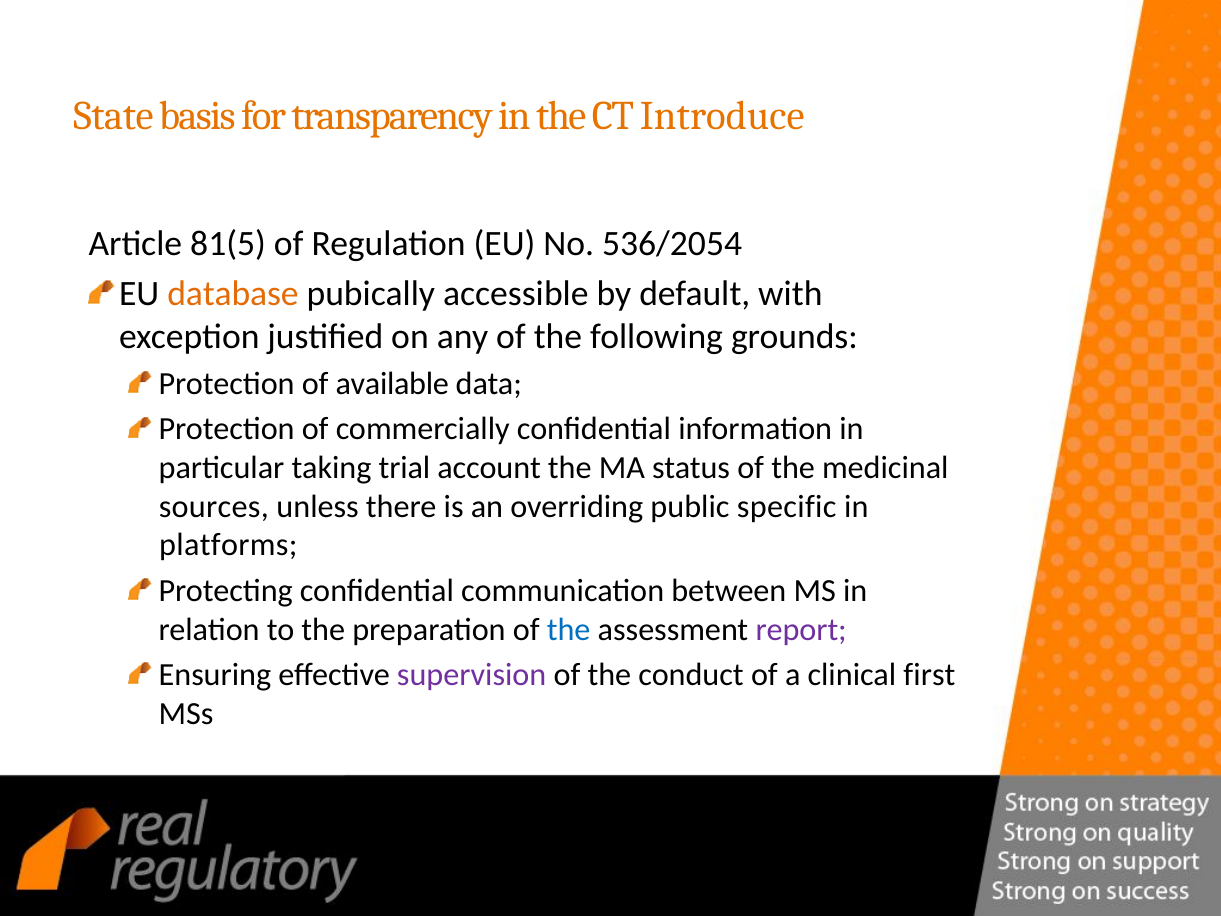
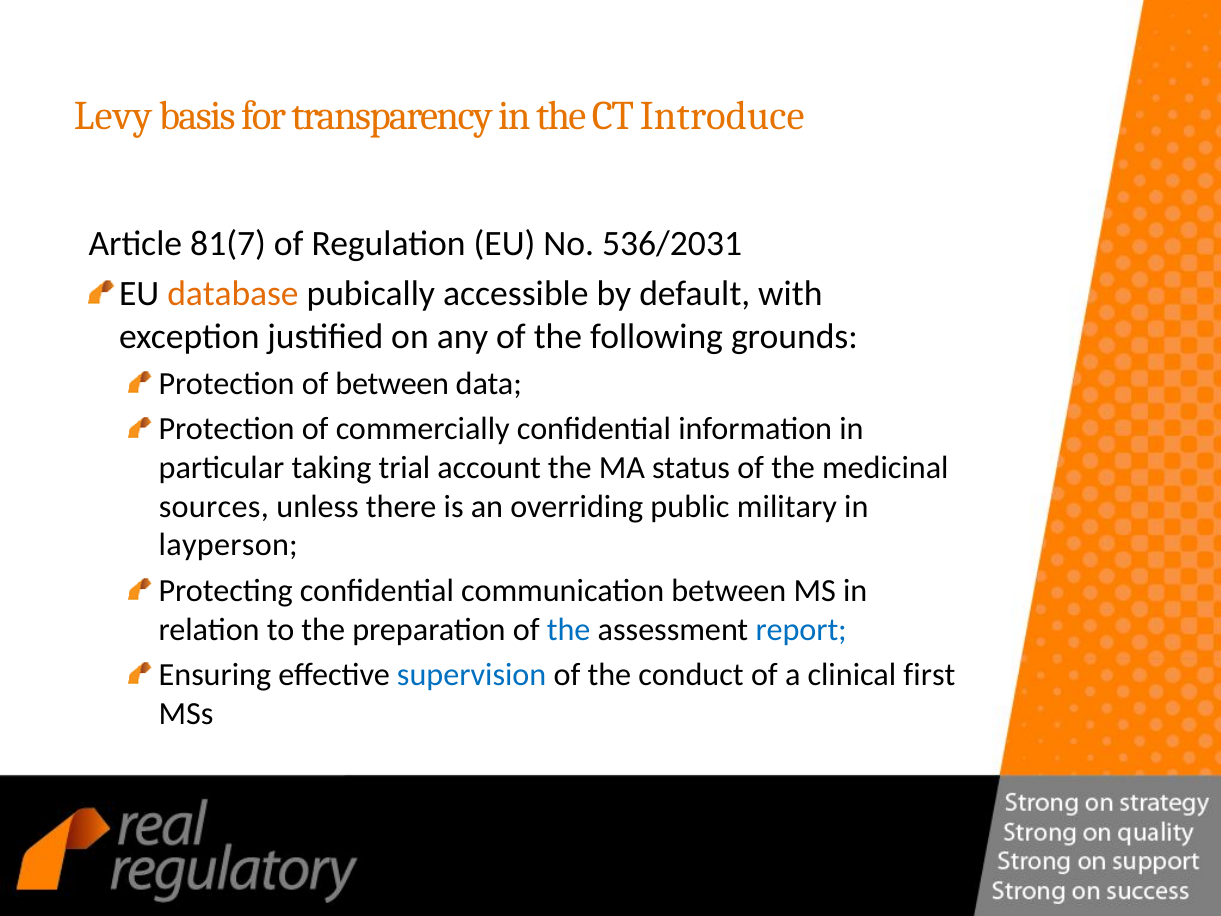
State: State -> Levy (113, 116)
81(5: 81(5 -> 81(7 (228, 244)
536/2054: 536/2054 -> 536/2031 (672, 244)
of available: available -> between (392, 384)
specific: specific -> military (787, 507)
platforms: platforms -> layperson (228, 545)
report colour: purple -> blue (801, 629)
supervision colour: purple -> blue (472, 675)
